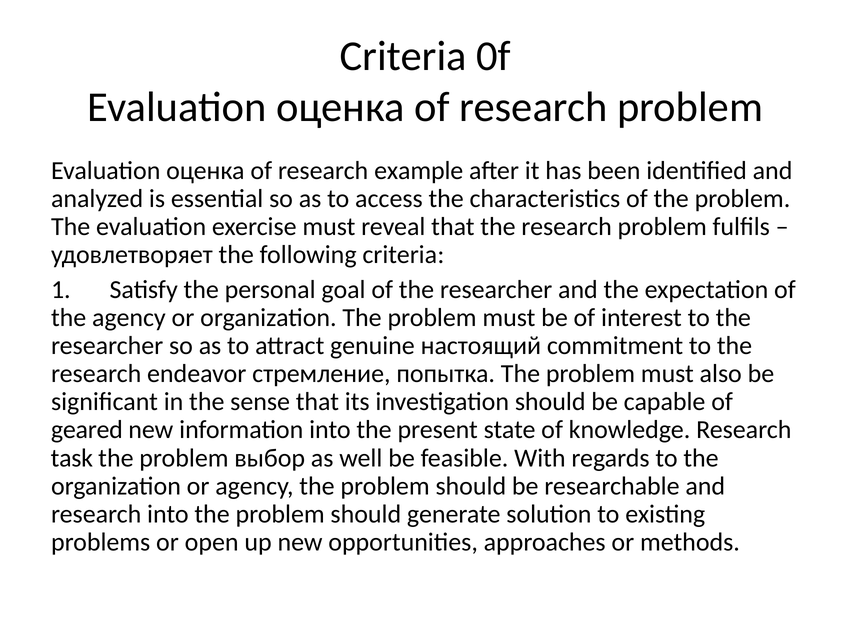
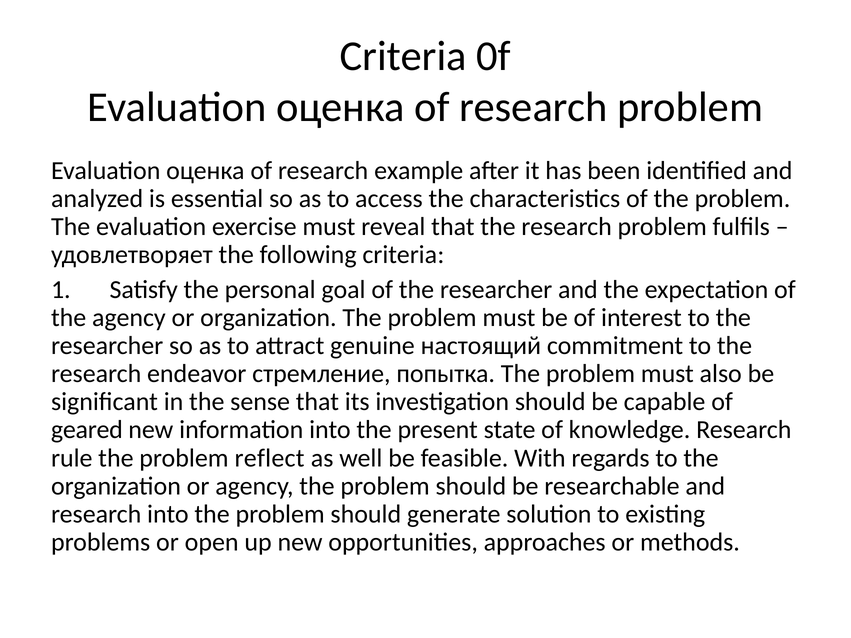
task: task -> rule (72, 458)
выбор: выбор -> reflect (270, 458)
